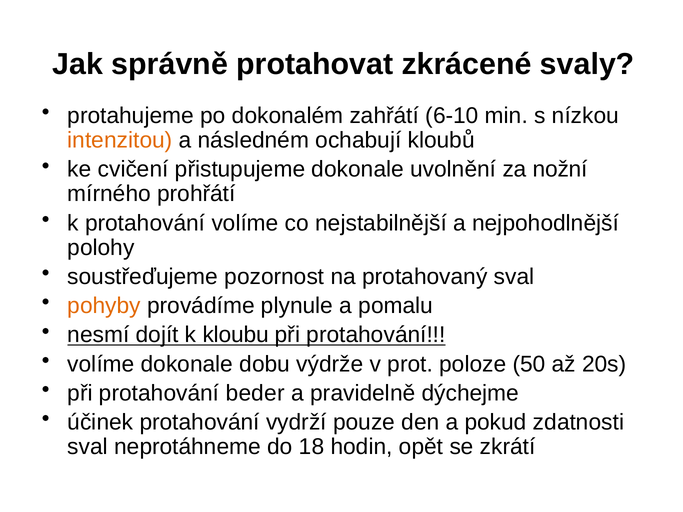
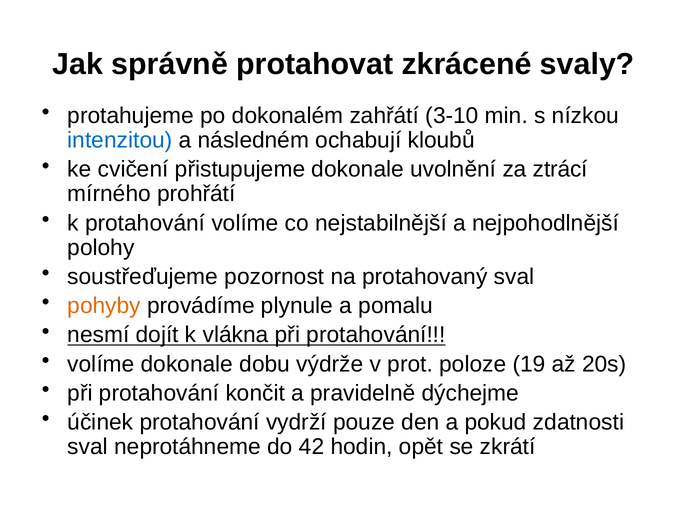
6-10: 6-10 -> 3-10 (452, 116)
intenzitou colour: orange -> blue (120, 140)
nožní: nožní -> ztrácí (560, 169)
kloubu: kloubu -> vlákna (236, 335)
50: 50 -> 19 (529, 364)
beder: beder -> končit (255, 393)
18: 18 -> 42 (312, 447)
